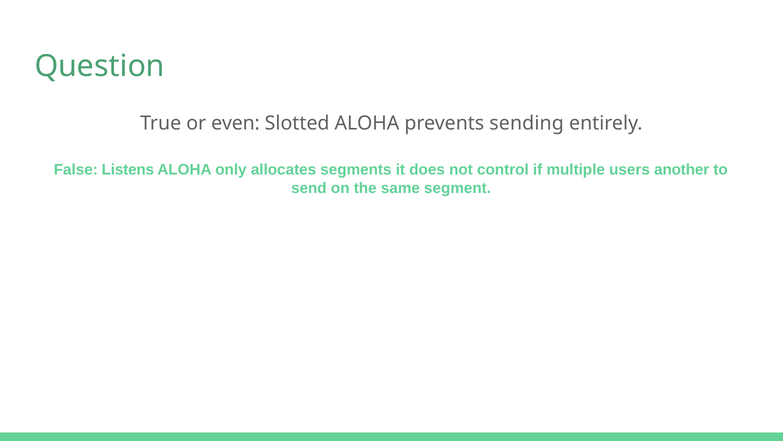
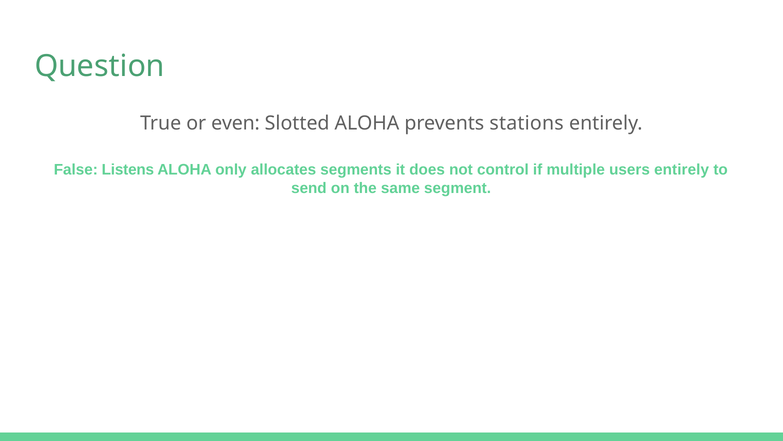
sending: sending -> stations (527, 123)
users another: another -> entirely (682, 170)
